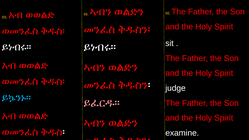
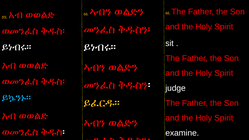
ይፈርዱ። colour: pink -> yellow (102, 103)
